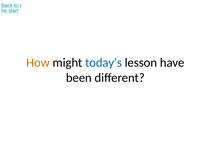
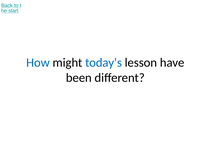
How colour: orange -> blue (38, 63)
